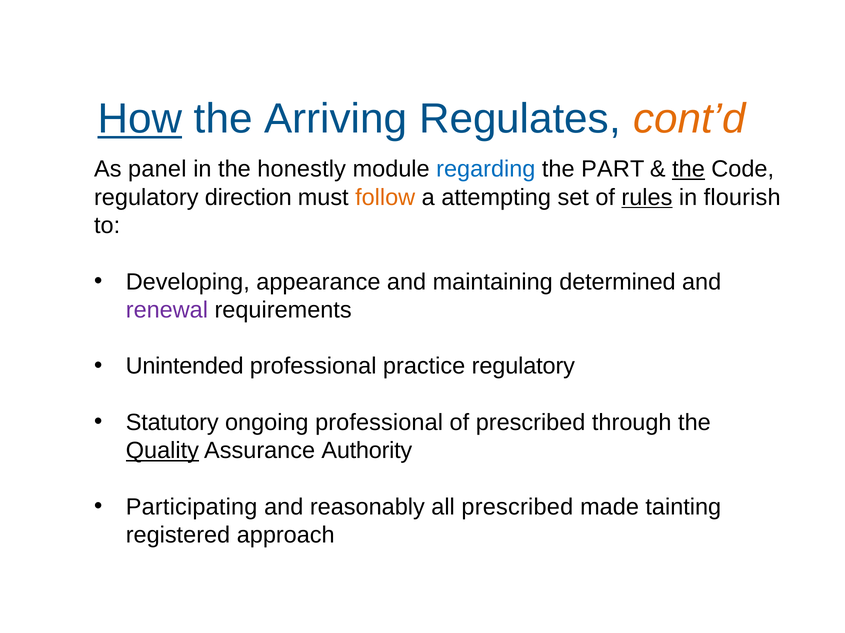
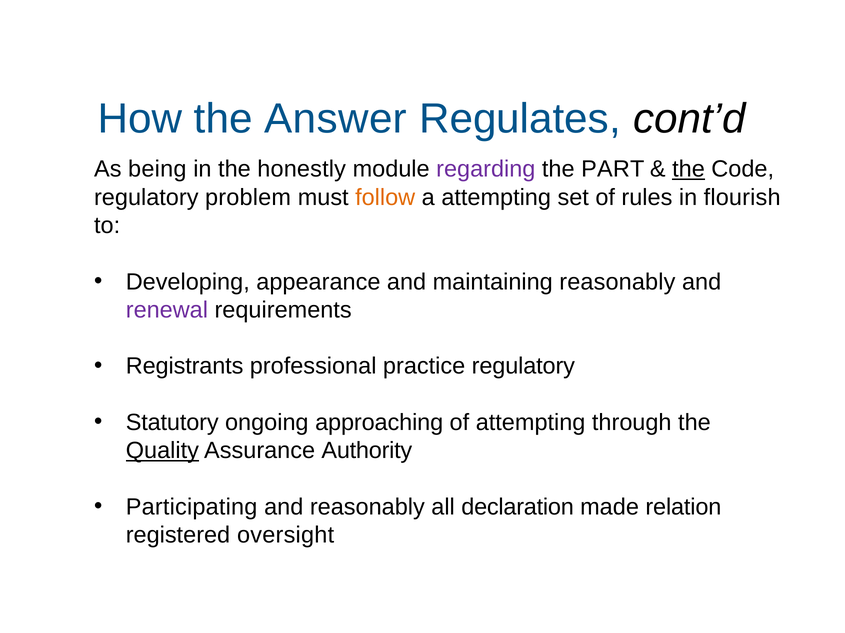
How underline: present -> none (140, 119)
Arriving: Arriving -> Answer (336, 119)
cont’d colour: orange -> black (689, 119)
panel: panel -> being (157, 169)
regarding colour: blue -> purple (486, 169)
direction: direction -> problem (248, 198)
rules underline: present -> none (647, 198)
maintaining determined: determined -> reasonably (617, 282)
Unintended: Unintended -> Registrants (185, 367)
ongoing professional: professional -> approaching (379, 423)
of prescribed: prescribed -> attempting (531, 423)
all prescribed: prescribed -> declaration (518, 508)
tainting: tainting -> relation (683, 508)
approach: approach -> oversight (286, 536)
